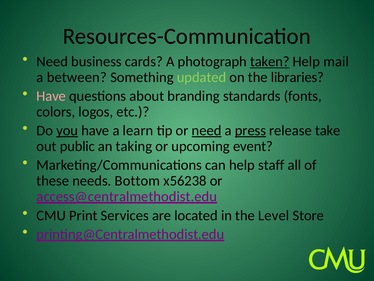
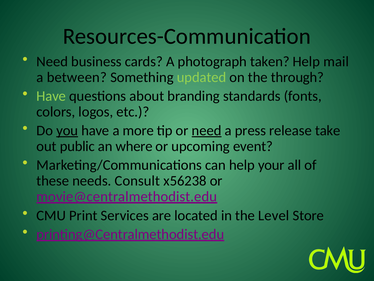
taken underline: present -> none (270, 61)
libraries: libraries -> through (297, 77)
Have colour: pink -> light green (51, 96)
learn: learn -> more (138, 130)
press underline: present -> none (250, 130)
taking: taking -> where (134, 146)
staff: staff -> your (271, 165)
Bottom: Bottom -> Consult (137, 180)
access@centralmethodist.edu: access@centralmethodist.edu -> movie@centralmethodist.edu (127, 196)
